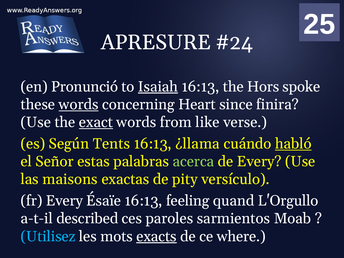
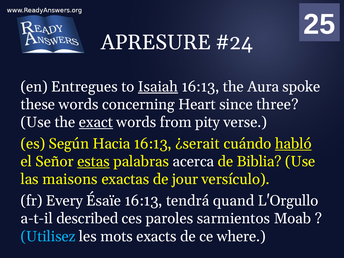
Pronunció: Pronunció -> Entregues (84, 87)
Hors: Hors -> Aura (263, 87)
words underline: present -> none (79, 104)
finira: finira -> three (277, 104)
like: like -> pity (208, 122)
Tents: Tents -> Hacia (111, 144)
¿llama: ¿llama -> ¿serait (198, 144)
estas underline: none -> present (94, 162)
acerca colour: light green -> white (193, 162)
de Every: Every -> Biblia (259, 162)
pity: pity -> jour (185, 179)
feeling: feeling -> tendrá (188, 201)
exacts underline: present -> none (156, 236)
